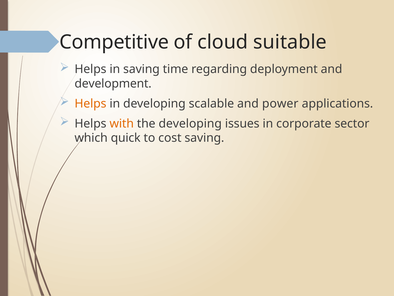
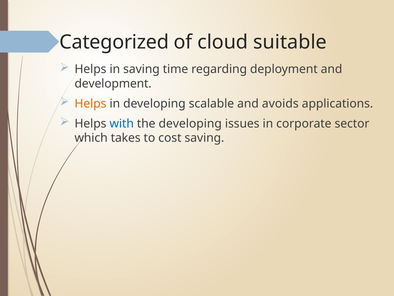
Competitive: Competitive -> Categorized (114, 42)
power: power -> avoids (280, 103)
with colour: orange -> blue (122, 123)
quick: quick -> takes (126, 138)
